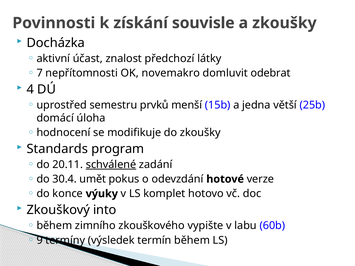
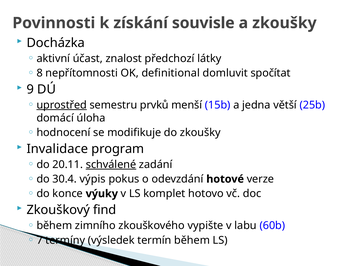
7: 7 -> 8 (40, 73)
novemakro: novemakro -> definitional (171, 73)
odebrat: odebrat -> spočítat (270, 73)
4: 4 -> 9 (30, 89)
uprostřed underline: none -> present (62, 105)
Standards: Standards -> Invalidace (57, 149)
umět: umět -> výpis (93, 179)
into: into -> find (105, 210)
9: 9 -> 7 (40, 240)
